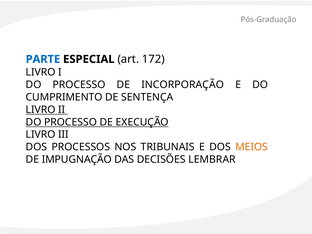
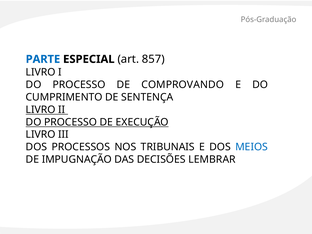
172: 172 -> 857 (153, 59)
INCORPORAÇÃO: INCORPORAÇÃO -> COMPROVANDO (183, 85)
MEIOS colour: orange -> blue (252, 147)
